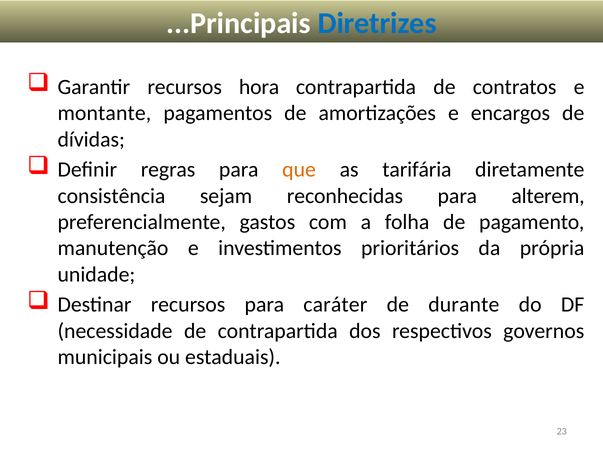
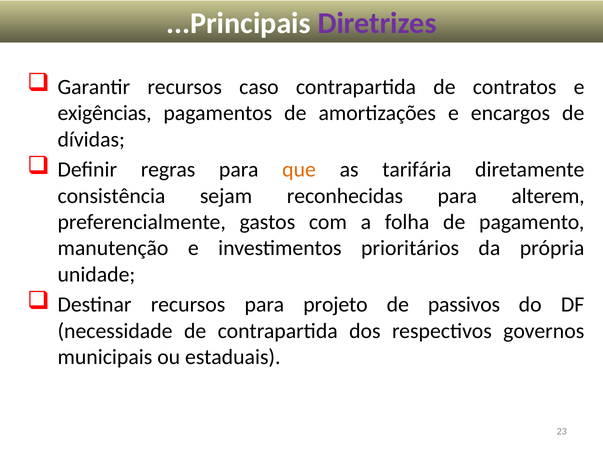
Diretrizes colour: blue -> purple (377, 23)
hora: hora -> caso (259, 87)
montante: montante -> exigências (105, 113)
caráter: caráter -> projeto (335, 305)
durante: durante -> passivos (464, 305)
